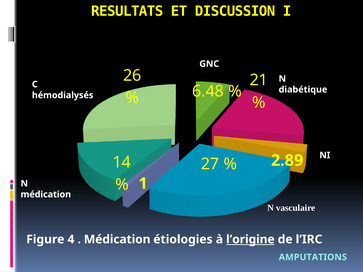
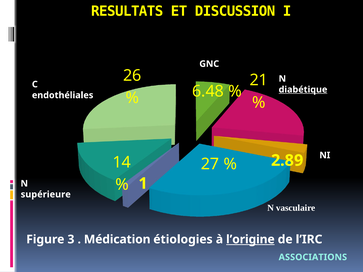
diabétique underline: none -> present (303, 90)
hémodialysés: hémodialysés -> endothéliales (63, 95)
médication: médication -> supérieure (46, 195)
4: 4 -> 3 (71, 240)
AMPUTATIONS: AMPUTATIONS -> ASSOCIATIONS (313, 257)
